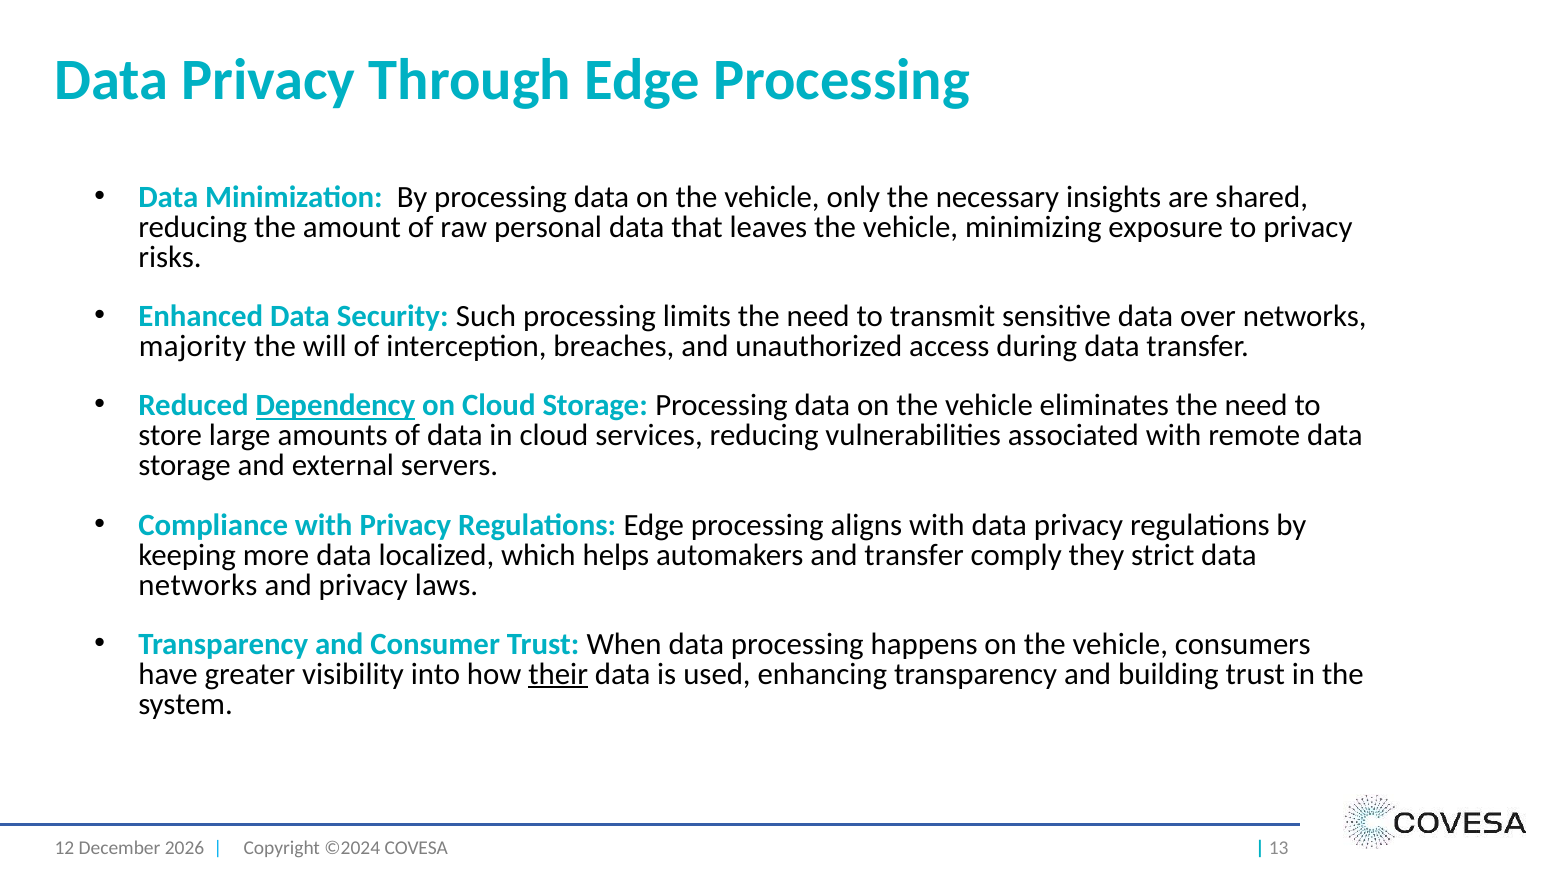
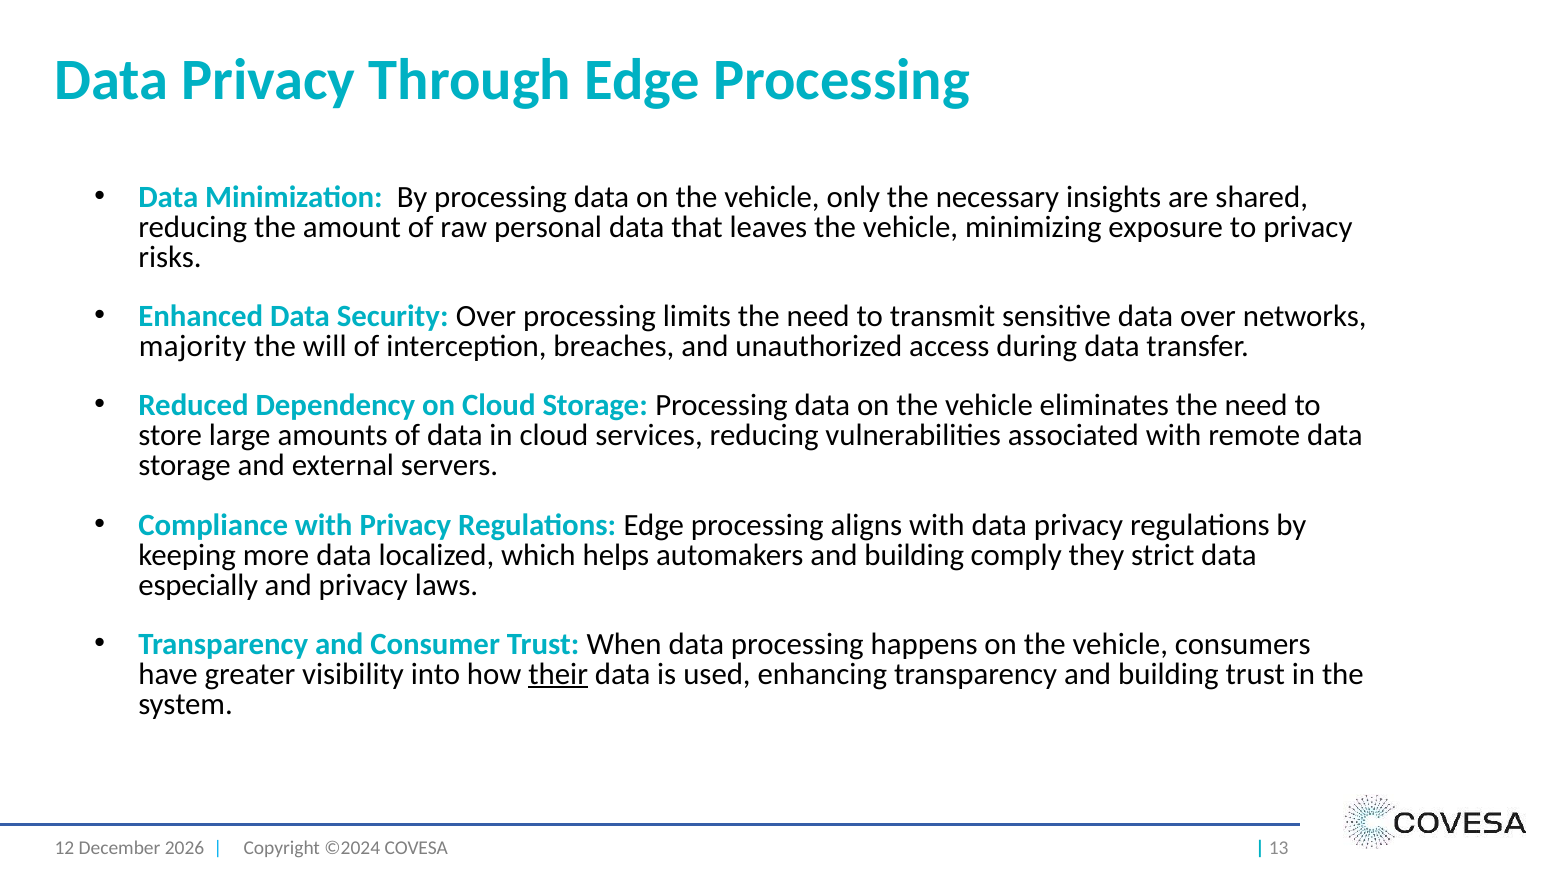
Security Such: Such -> Over (486, 316)
Dependency underline: present -> none (335, 406)
automakers and transfer: transfer -> building (914, 555)
networks: networks -> especially (198, 585)
